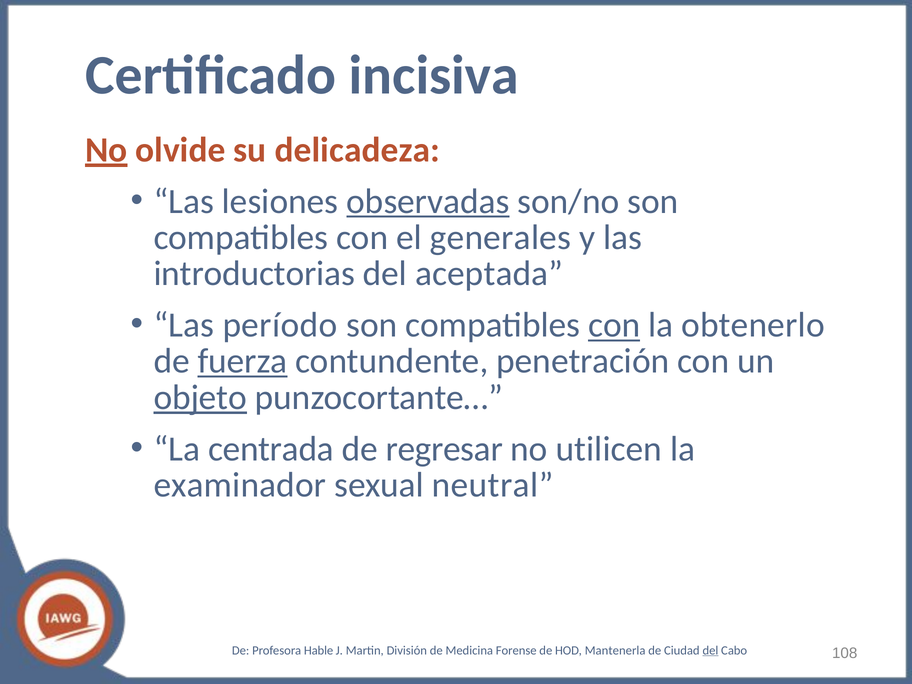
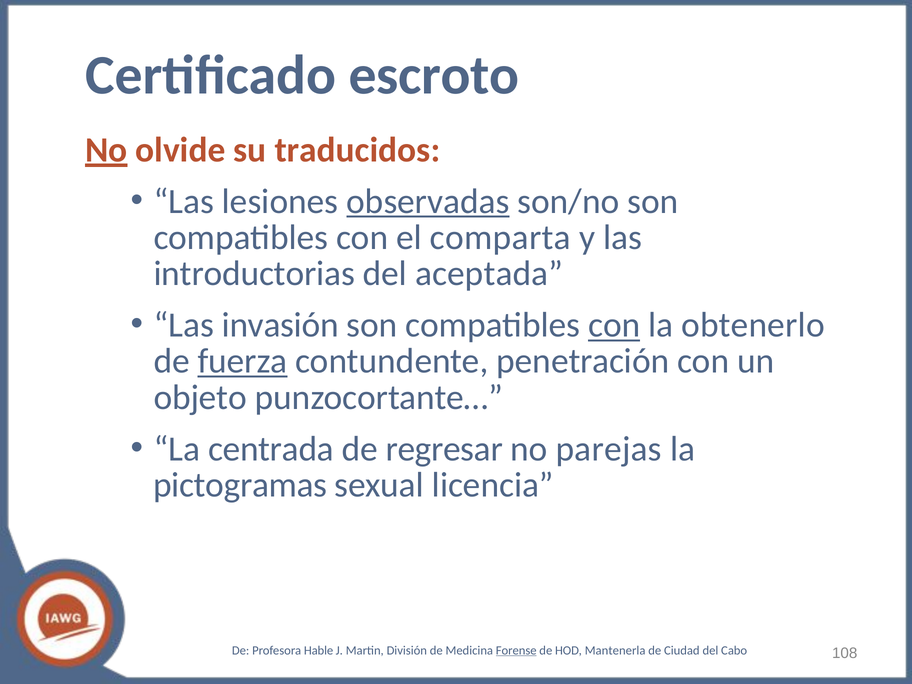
incisiva: incisiva -> escroto (434, 75)
delicadeza: delicadeza -> traducidos (357, 150)
generales: generales -> comparta (500, 238)
período: período -> invasión (280, 325)
objeto underline: present -> none (200, 397)
utilicen: utilicen -> parejas (609, 449)
examinador: examinador -> pictogramas (240, 485)
neutral: neutral -> licencia (493, 485)
Forense underline: none -> present (516, 650)
del underline: present -> none (710, 650)
